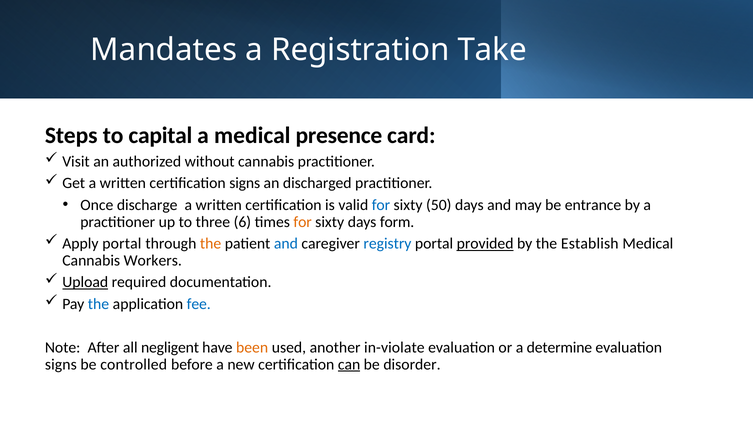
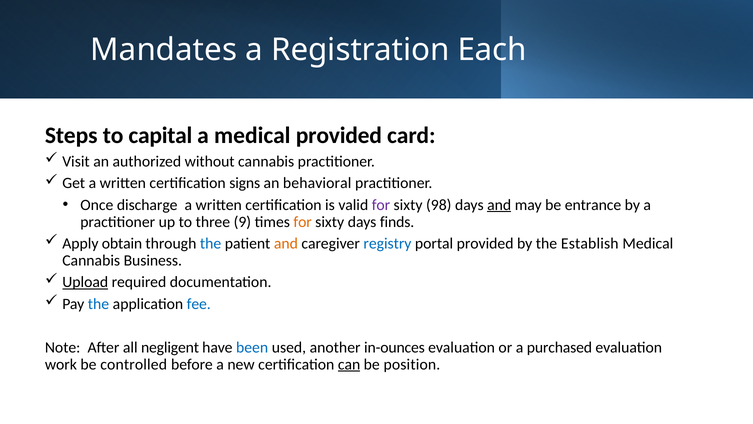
Take: Take -> Each (492, 50)
medical presence: presence -> provided (339, 135)
discharged: discharged -> behavioral (317, 183)
for colour: blue -> purple (381, 205)
50: 50 -> 98 (439, 205)
and underline: none -> present (499, 205)
6: 6 -> 9 (242, 222)
form: form -> finds (397, 222)
Apply portal: portal -> obtain (122, 243)
the colour: orange -> blue (211, 243)
and colour: blue -> orange (286, 243)
provided underline: present -> none (485, 243)
Workers: Workers -> Business (153, 260)
been colour: orange -> blue (252, 347)
in-violate: in-violate -> in-ounces (394, 347)
determine: determine -> purchased (559, 347)
signs: signs -> work (61, 364)
disorder: disorder -> position (412, 364)
